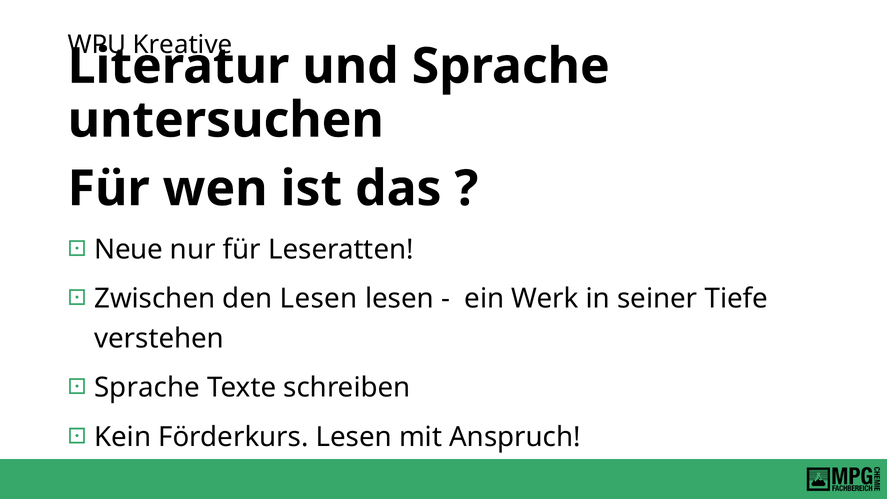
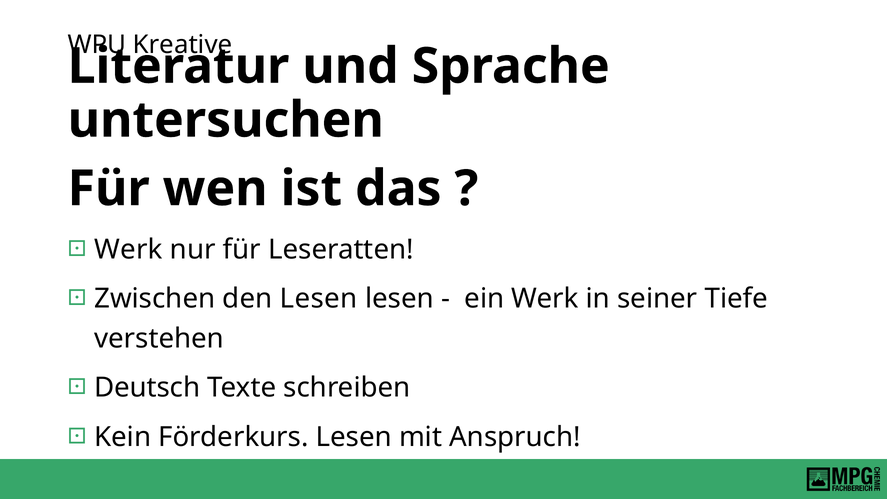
Neue: Neue -> Werk (128, 250)
Sprache: Sprache -> Deutsch (147, 388)
